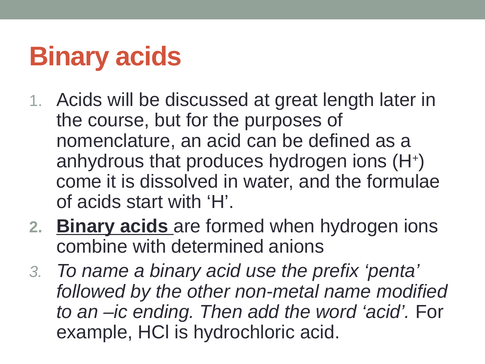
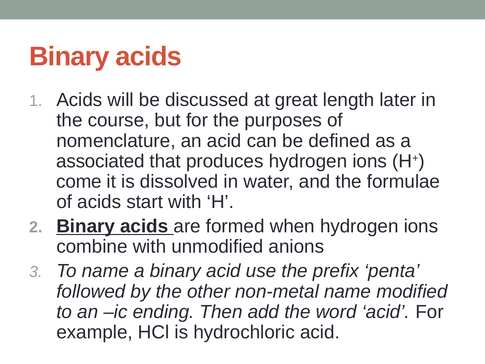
anhydrous: anhydrous -> associated (100, 161)
determined: determined -> unmodified (217, 247)
